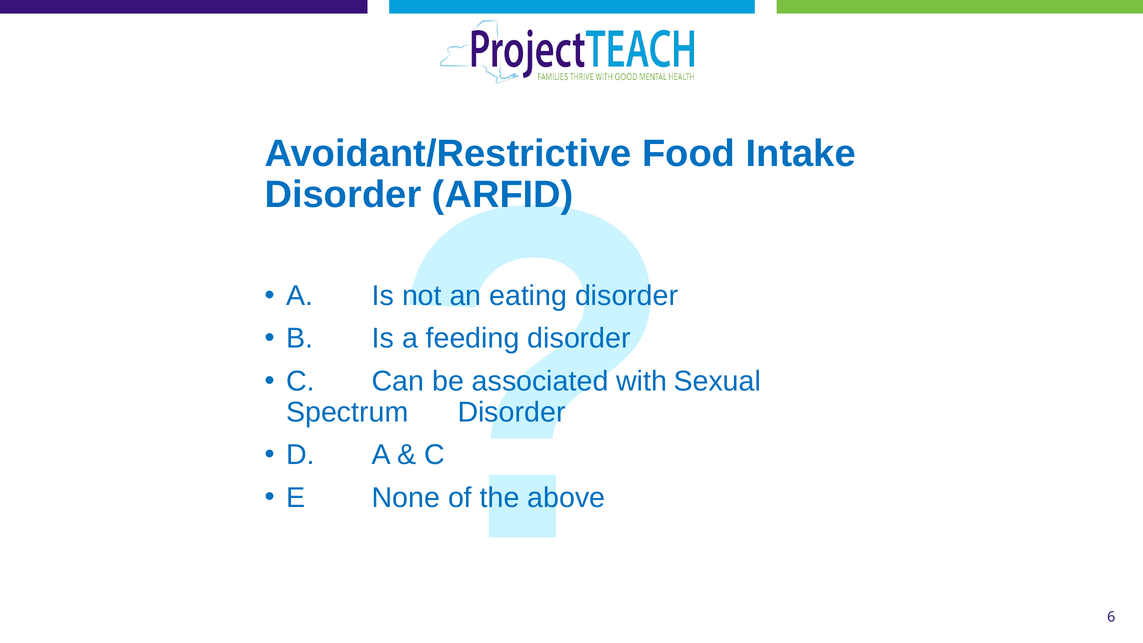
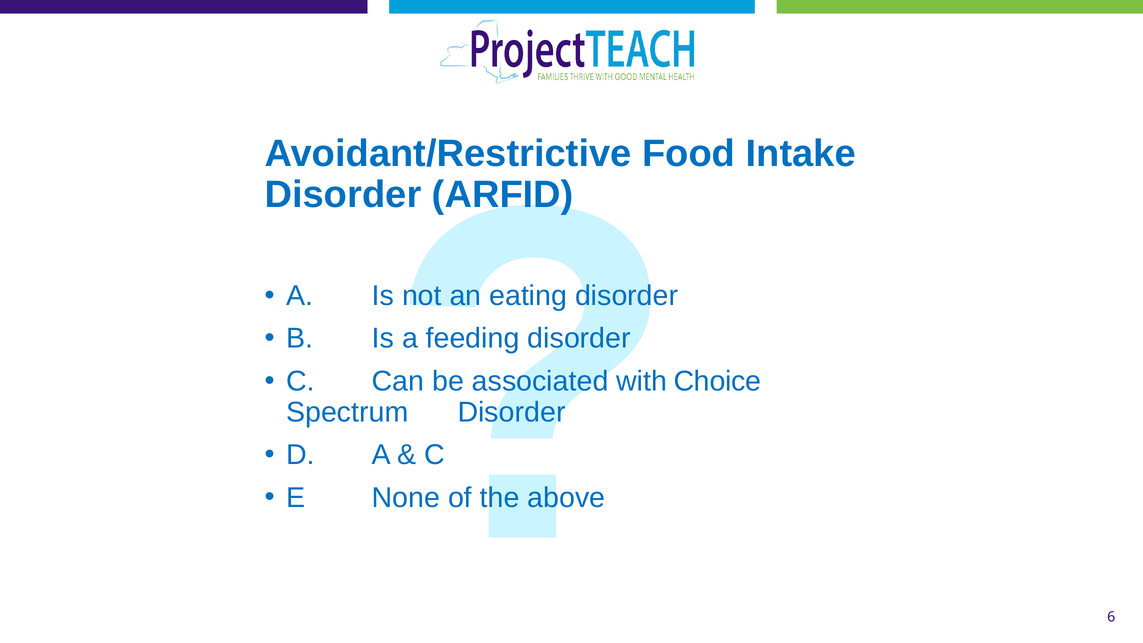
Sexual: Sexual -> Choice (717, 381)
